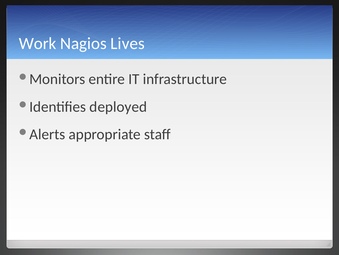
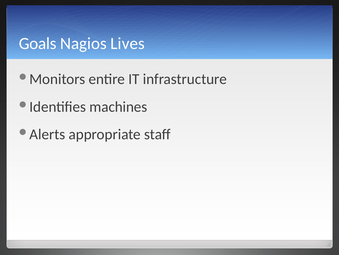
Work: Work -> Goals (38, 43)
deployed: deployed -> machines (118, 107)
